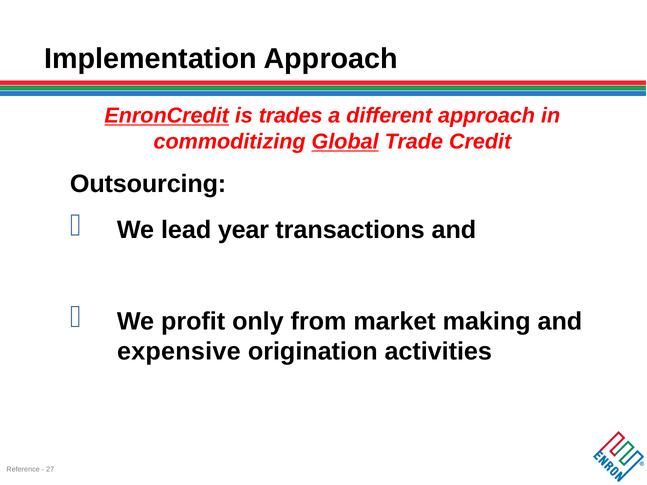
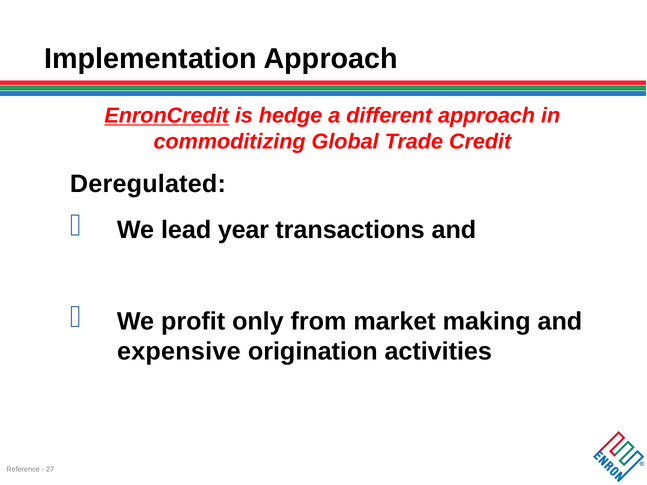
trades: trades -> hedge (291, 116)
Global underline: present -> none (345, 142)
Outsourcing: Outsourcing -> Deregulated (148, 184)
